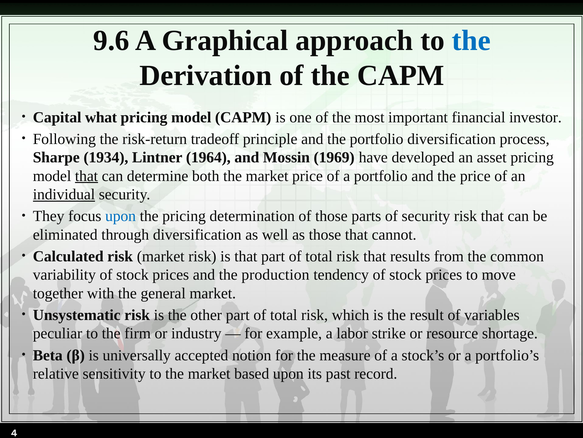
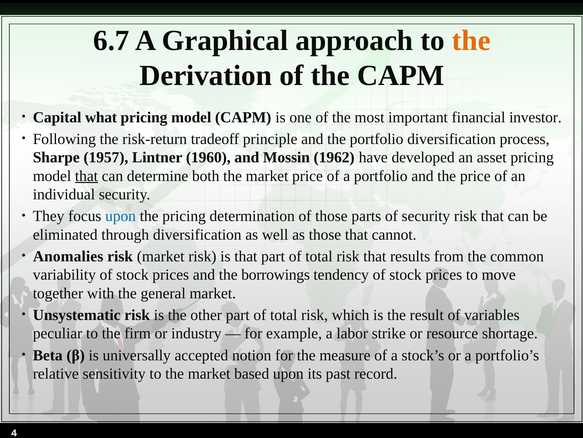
9.6: 9.6 -> 6.7 (111, 40)
the colour: blue -> orange (471, 40)
1934: 1934 -> 1957 (106, 157)
1964: 1964 -> 1960 (208, 157)
1969: 1969 -> 1962 (334, 157)
individual underline: present -> none (64, 194)
Calculated: Calculated -> Anomalies (68, 256)
production: production -> borrowings (276, 274)
